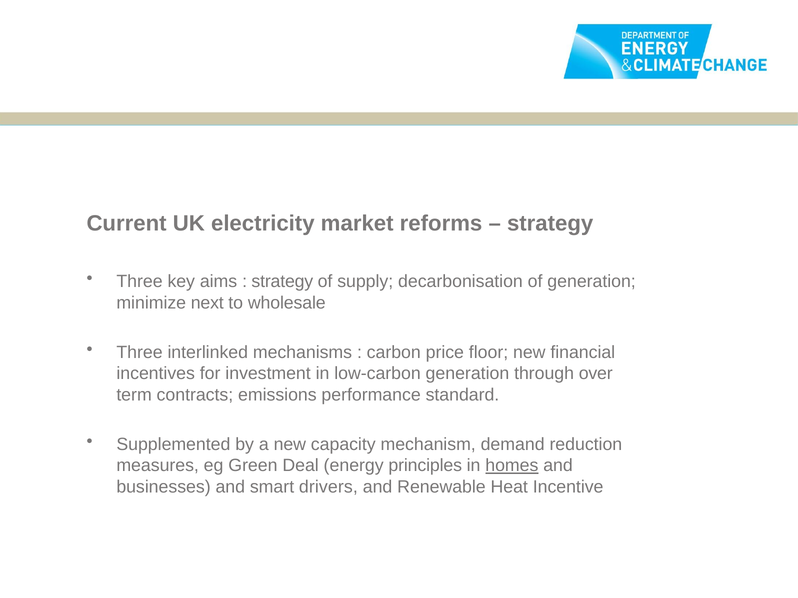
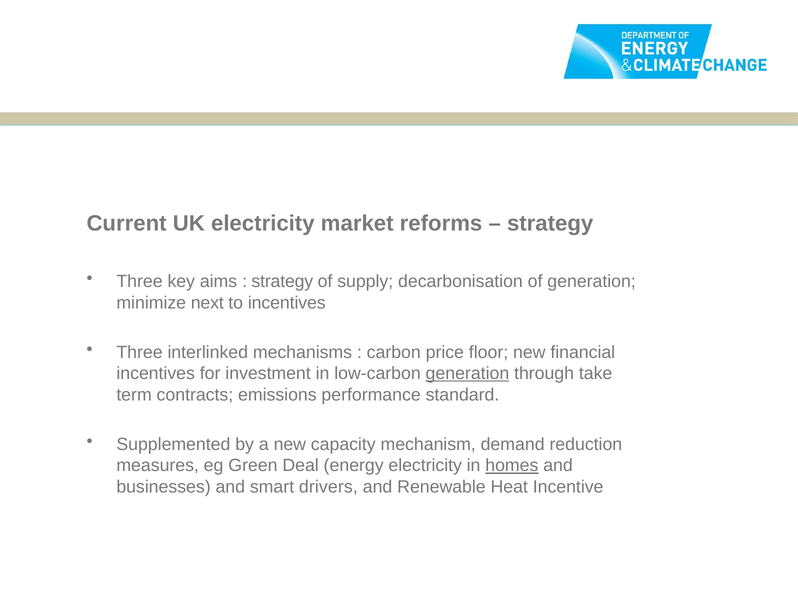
to wholesale: wholesale -> incentives (287, 303)
generation underline: none -> present (467, 374)
over: over -> take (596, 374)
energy principles: principles -> electricity (425, 466)
